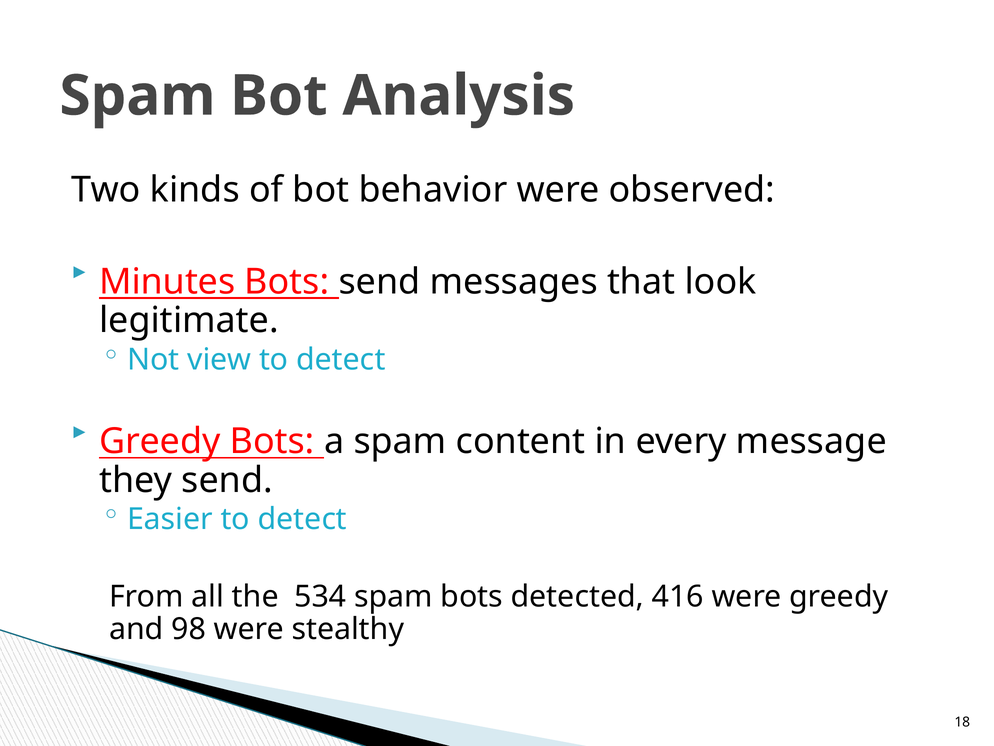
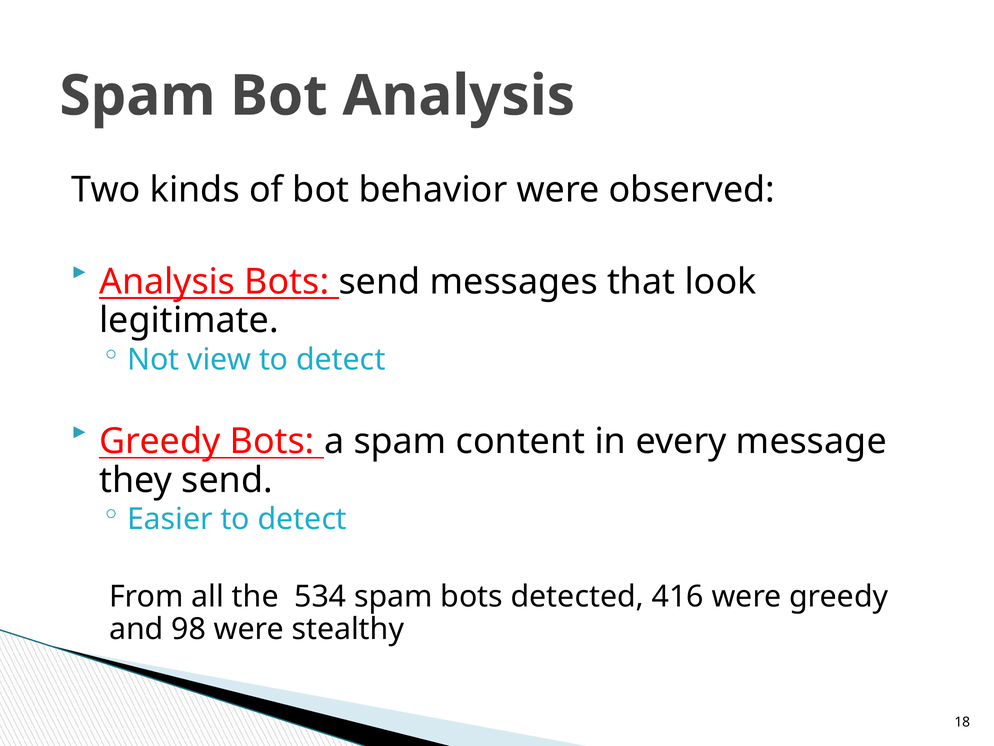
Minutes: Minutes -> Analysis (167, 282)
